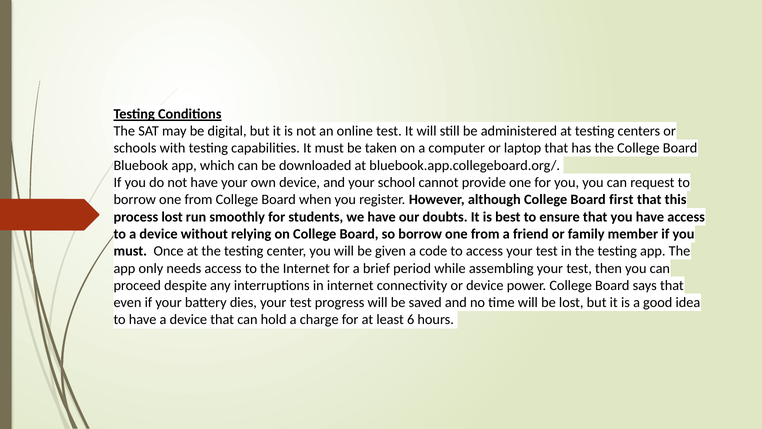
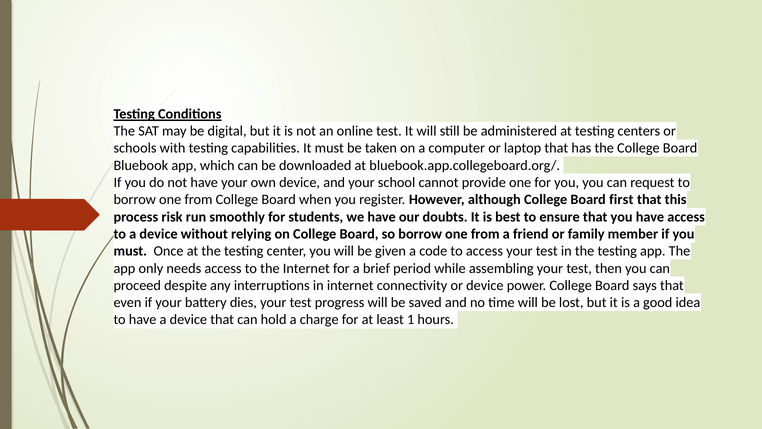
process lost: lost -> risk (172, 217)
6: 6 -> 1 (411, 319)
